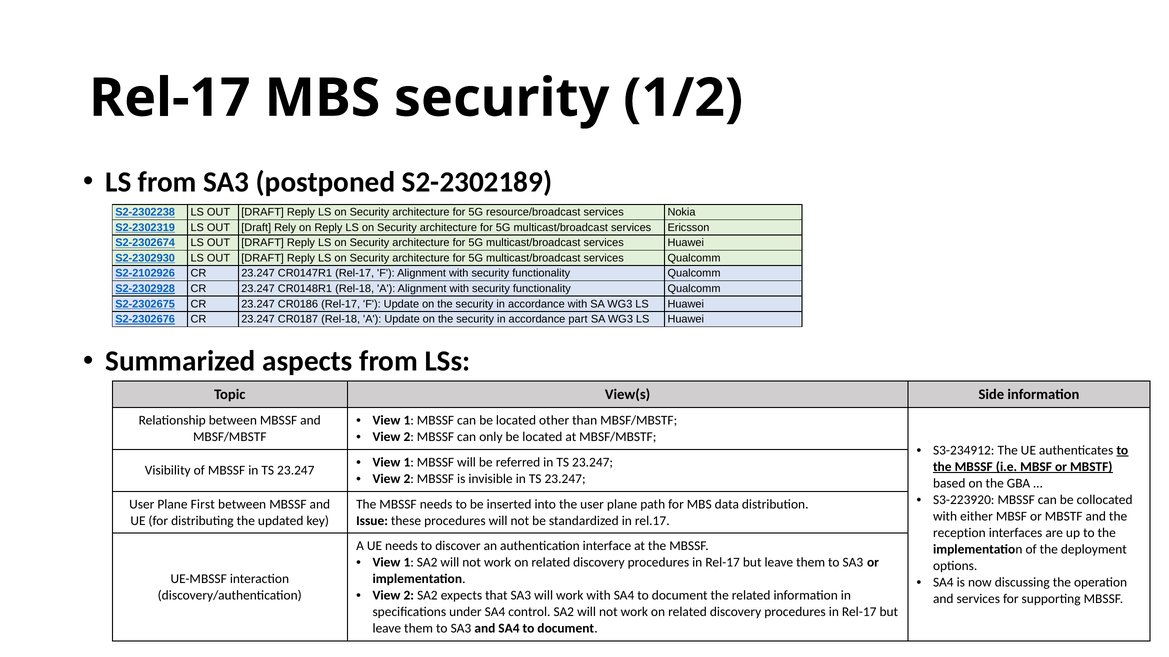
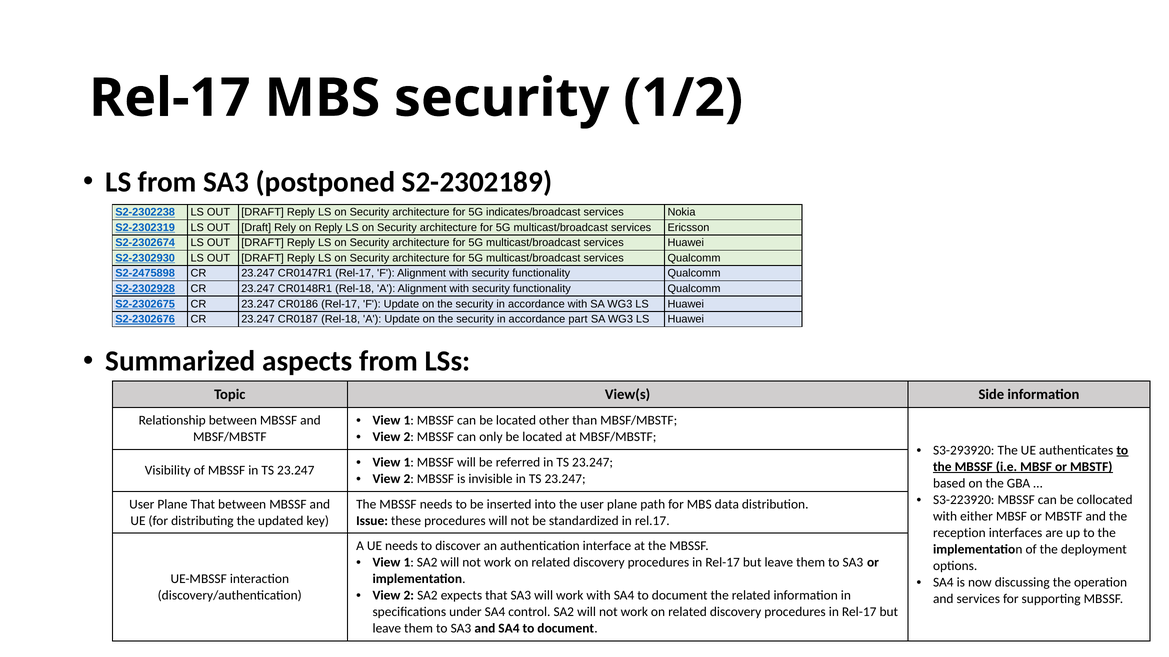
resource/broadcast: resource/broadcast -> indicates/broadcast (533, 212)
S2-2102926: S2-2102926 -> S2-2475898 (145, 274)
S3-234912: S3-234912 -> S3-293920 (964, 451)
Plane First: First -> That (203, 505)
